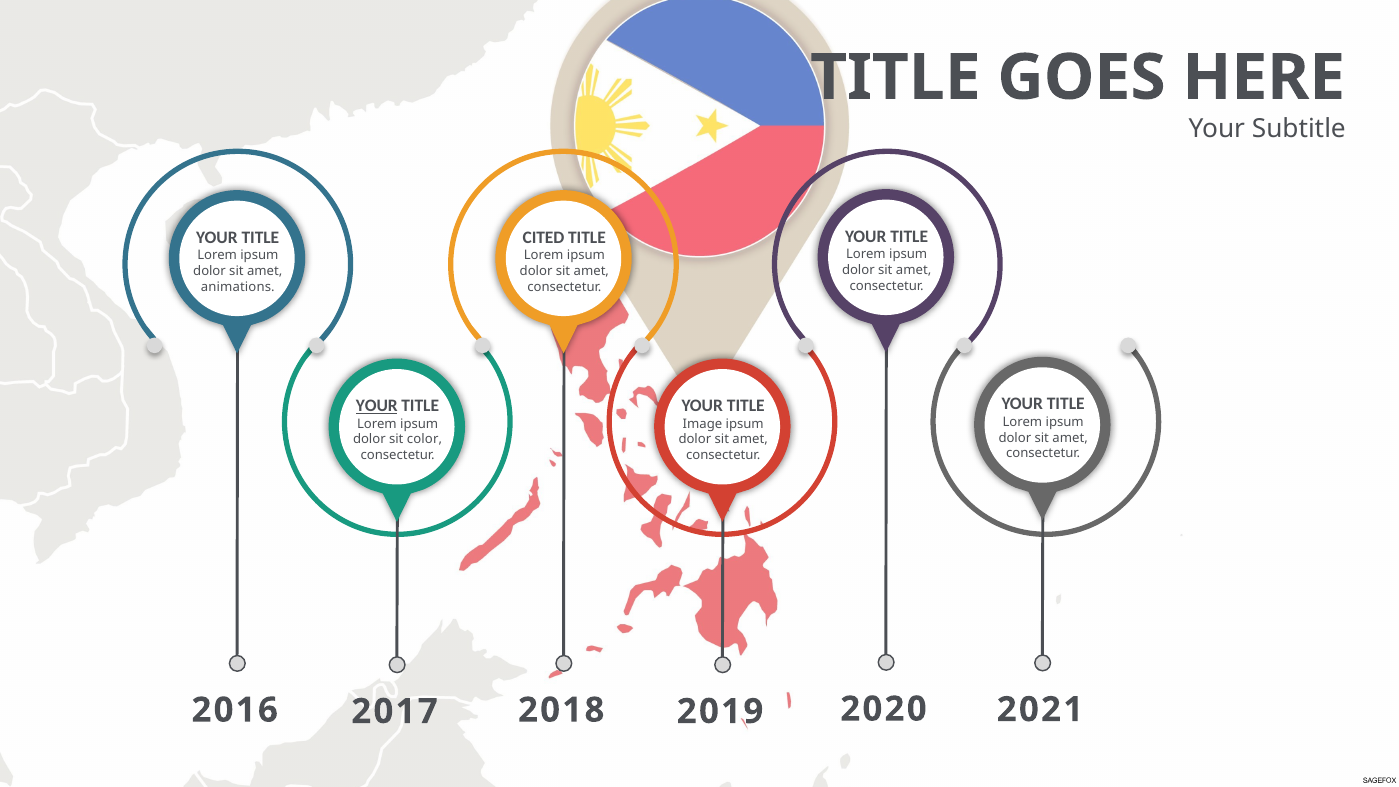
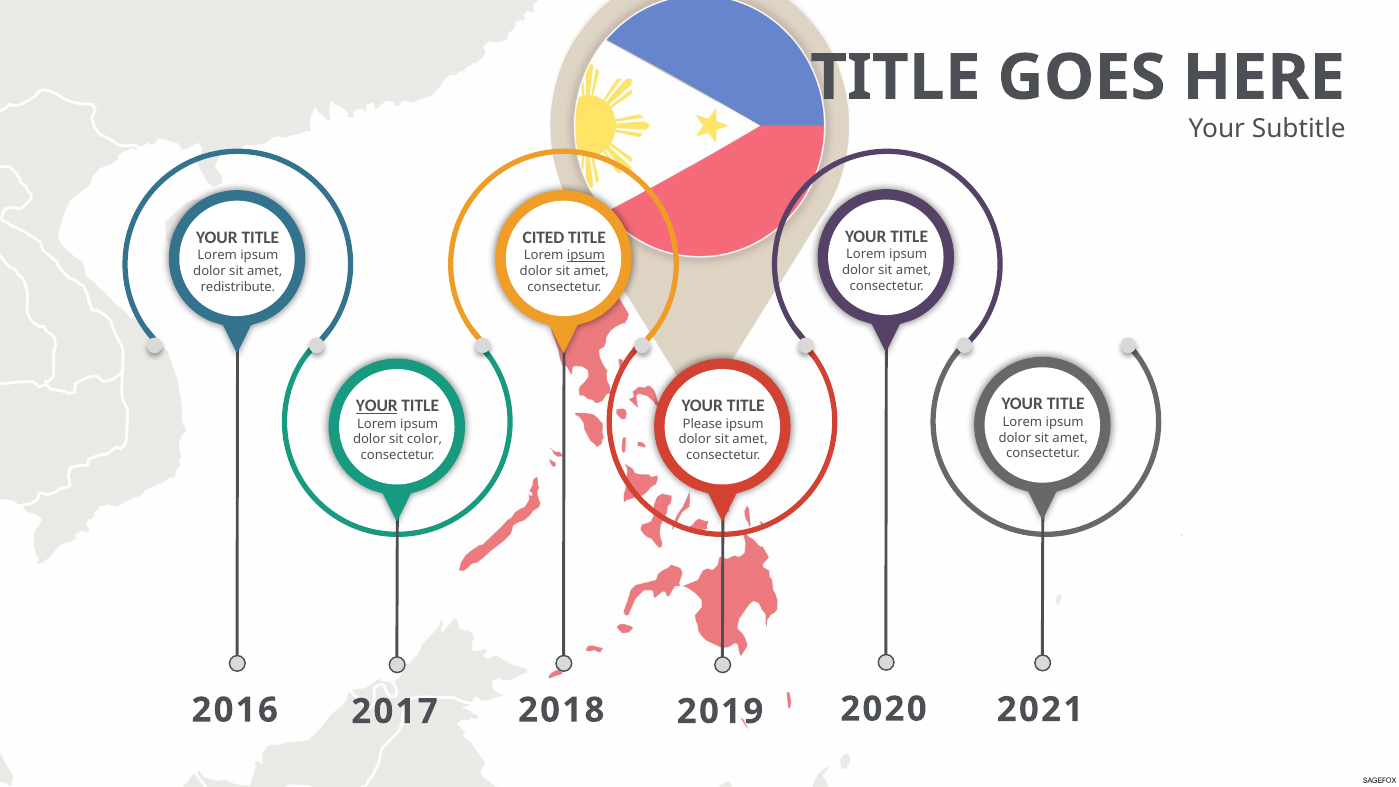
ipsum underline: none -> present (586, 255)
animations: animations -> redistribute (238, 287)
Image: Image -> Please (702, 424)
